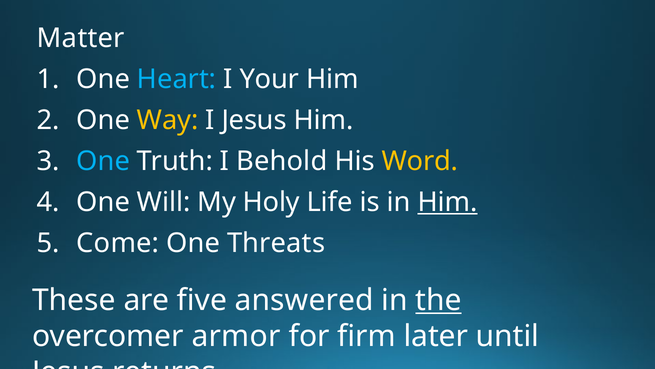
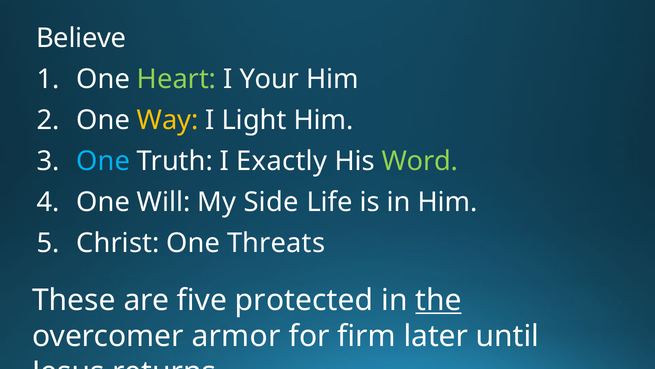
Matter: Matter -> Believe (81, 38)
Heart colour: light blue -> light green (177, 79)
I Jesus: Jesus -> Light (254, 120)
Behold: Behold -> Exactly (282, 161)
Word colour: yellow -> light green (420, 161)
Holy: Holy -> Side (271, 202)
Him underline: present -> none (448, 202)
Come: Come -> Christ (118, 243)
answered: answered -> protected (304, 300)
